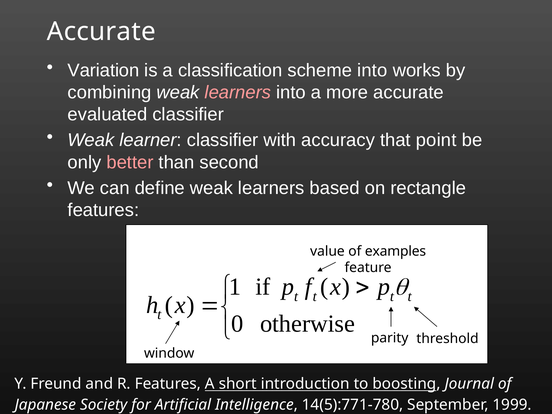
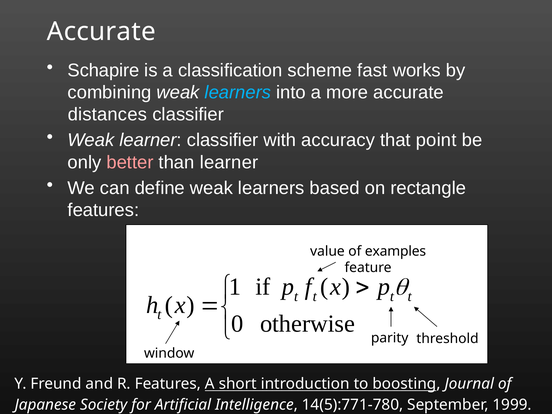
Variation: Variation -> Schapire (103, 70)
scheme into: into -> fast (372, 70)
learners colour: pink -> light blue (238, 92)
evaluated: evaluated -> distances (107, 114)
than second: second -> learner (229, 162)
